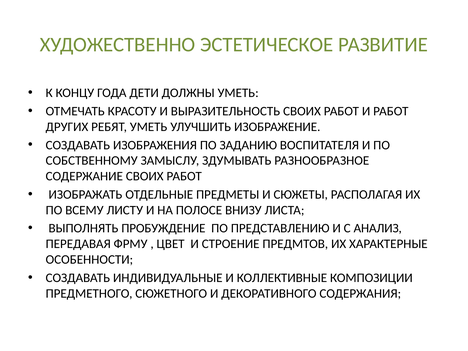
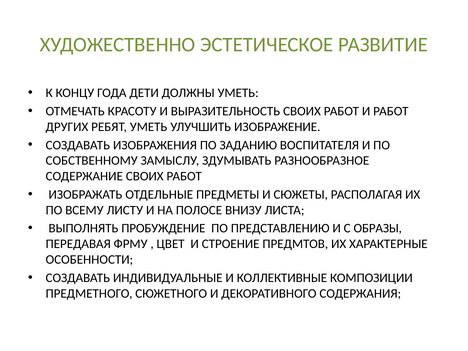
АНАЛИЗ: АНАЛИЗ -> ОБРАЗЫ (378, 228)
